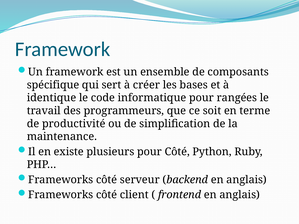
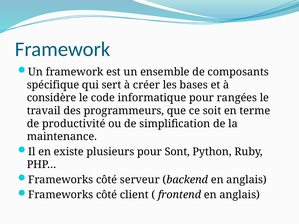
identique: identique -> considère (52, 98)
pour Côté: Côté -> Sont (177, 152)
